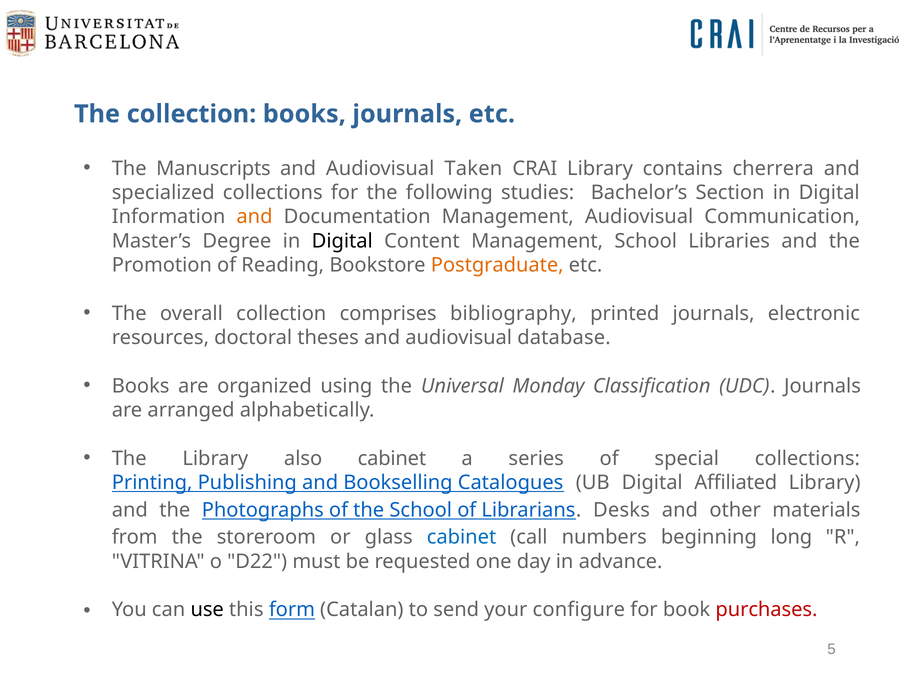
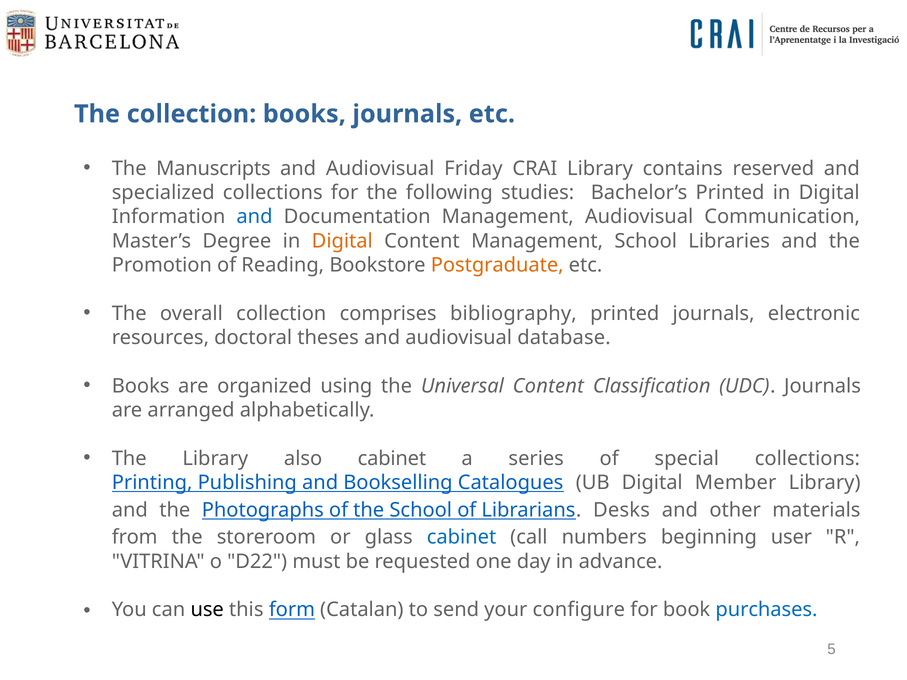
Taken: Taken -> Friday (473, 168)
cherrera: cherrera -> reserved (773, 168)
Bachelor’s Section: Section -> Printed (730, 193)
and colour: orange -> blue (255, 217)
Digital colour: black -> orange (342, 241)
Universal Monday: Monday -> Content (548, 386)
Affiliated: Affiliated -> Member (736, 483)
long: long -> user (791, 537)
purchases colour: red -> blue (766, 610)
